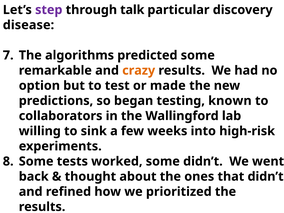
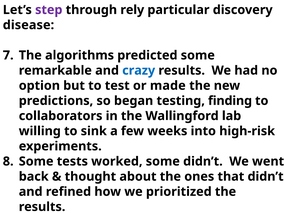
talk: talk -> rely (132, 10)
crazy colour: orange -> blue (139, 70)
known: known -> finding (230, 101)
